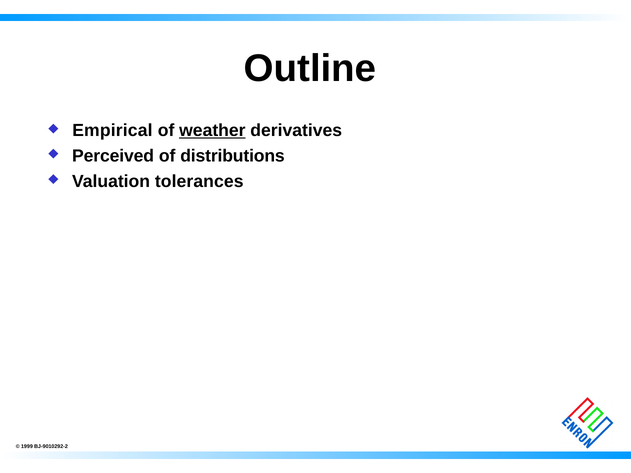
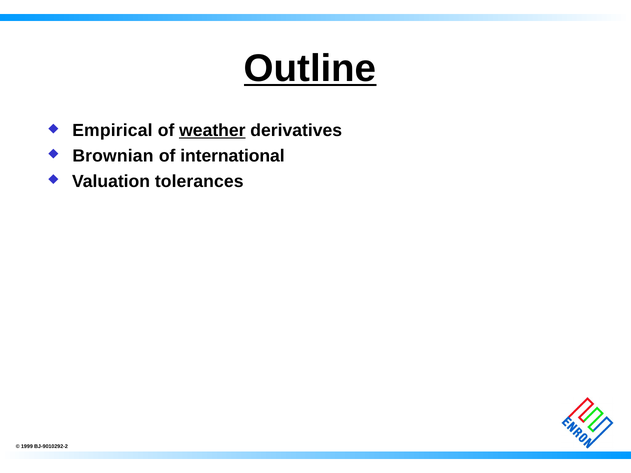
Outline underline: none -> present (310, 68)
Perceived: Perceived -> Brownian (113, 156)
distributions: distributions -> international (232, 156)
